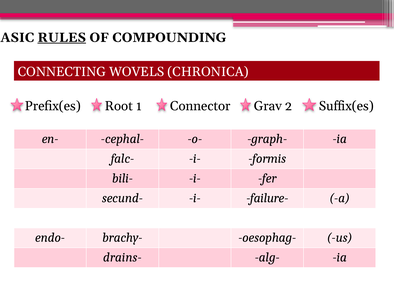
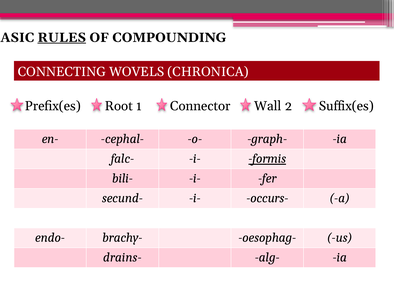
Grav: Grav -> Wall (268, 106)
formis underline: none -> present (267, 158)
failure-: failure- -> occurs- (267, 198)
